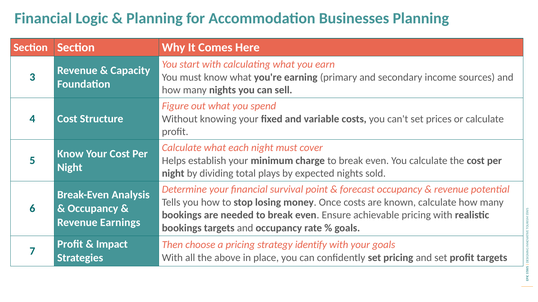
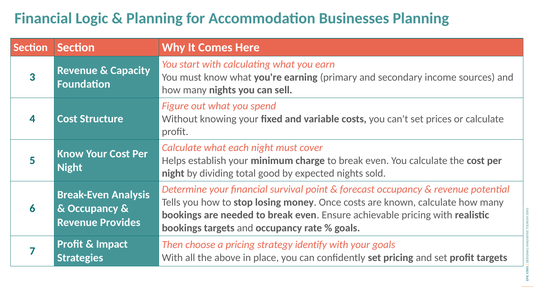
plays: plays -> good (269, 174)
Earnings: Earnings -> Provides (120, 223)
